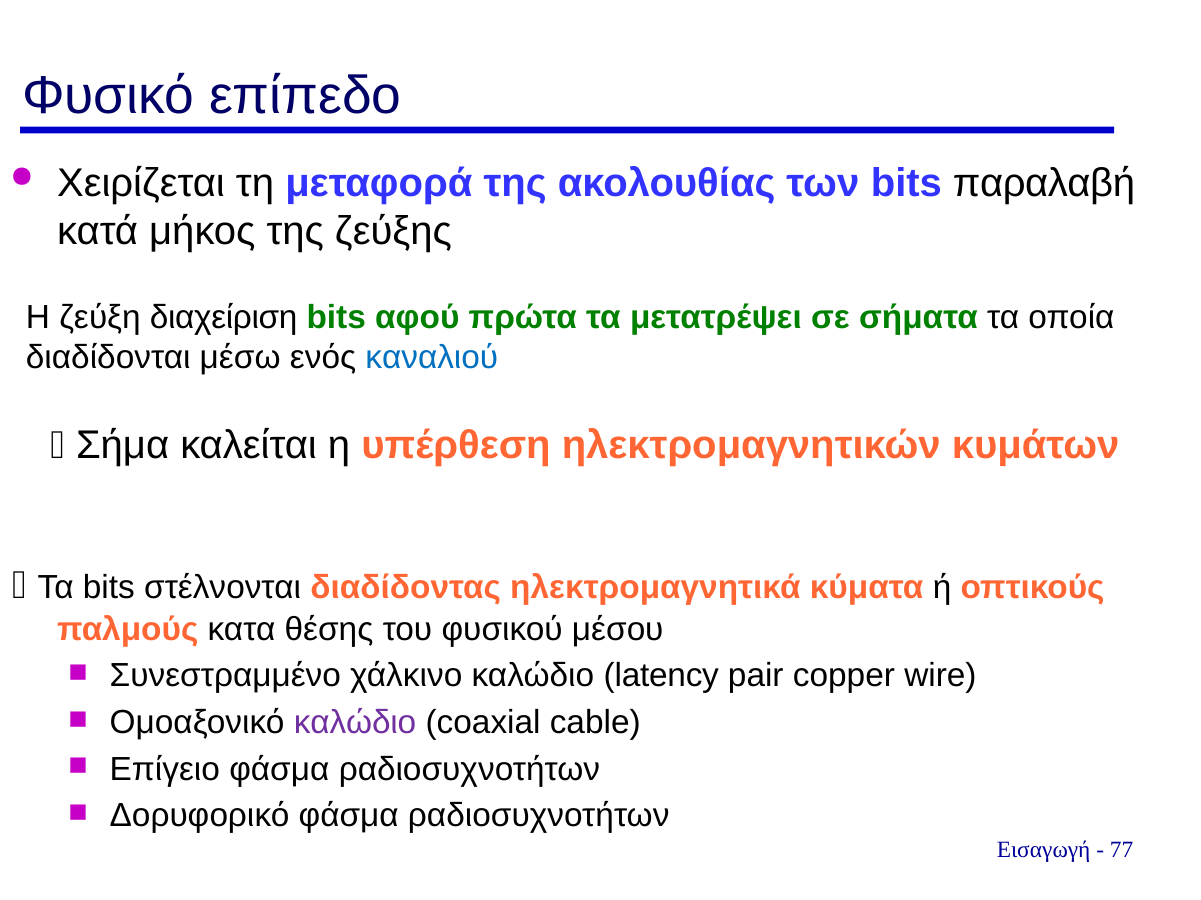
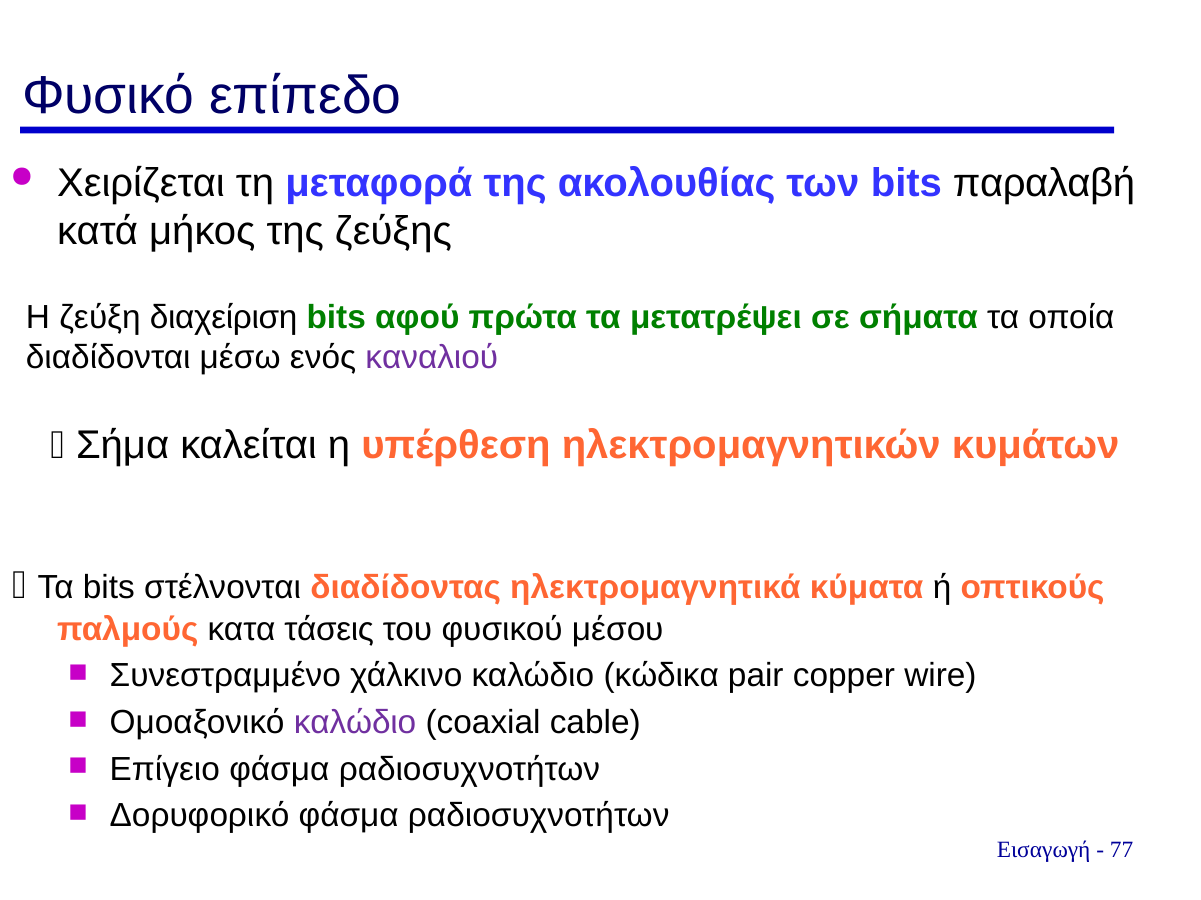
καναλιού colour: blue -> purple (432, 358)
θέσης: θέσης -> τάσεις (329, 630)
latency: latency -> κώδικα (661, 676)
